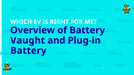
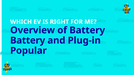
Vaught: Vaught -> Battery (28, 41)
Battery: Battery -> Popular (28, 51)
